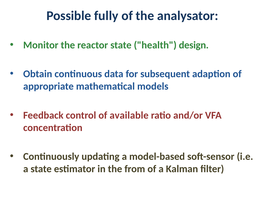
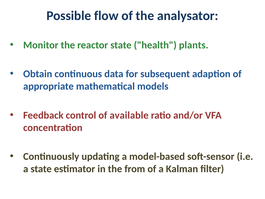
fully: fully -> flow (106, 16)
design: design -> plants (194, 45)
